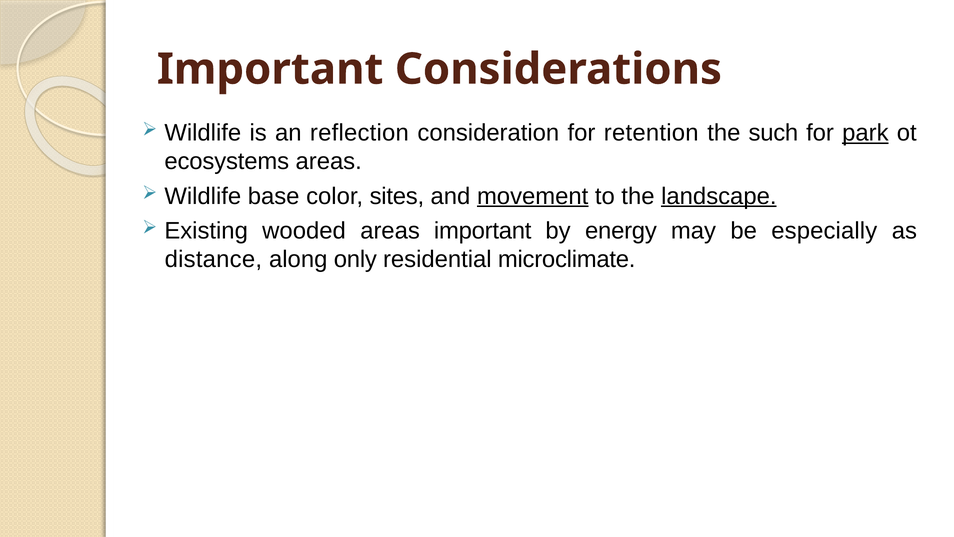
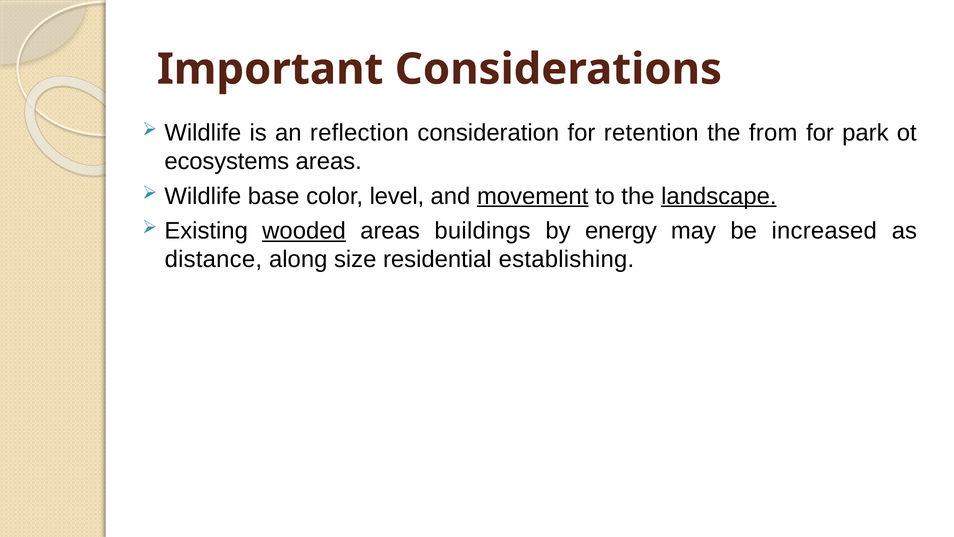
such: such -> from (773, 133)
park underline: present -> none (865, 133)
sites: sites -> level (397, 196)
wooded underline: none -> present (304, 231)
areas important: important -> buildings (482, 231)
especially: especially -> increased (824, 231)
only: only -> size (355, 259)
microclimate: microclimate -> establishing (566, 259)
